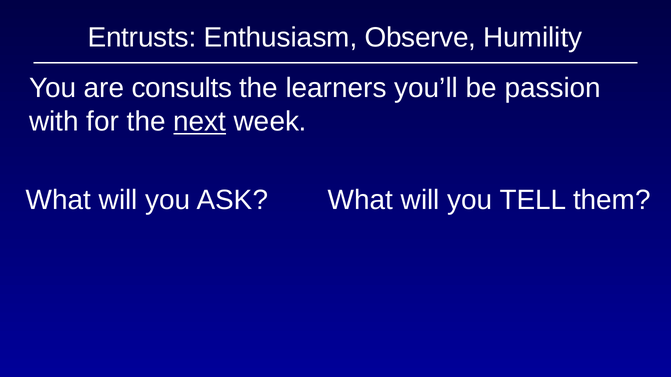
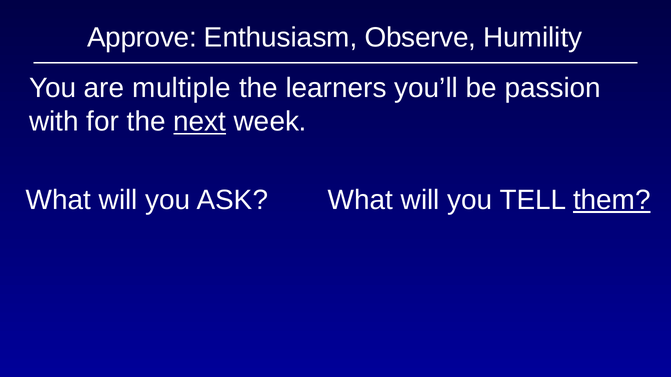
Entrusts: Entrusts -> Approve (142, 38)
consults: consults -> multiple (182, 88)
them underline: none -> present (612, 200)
